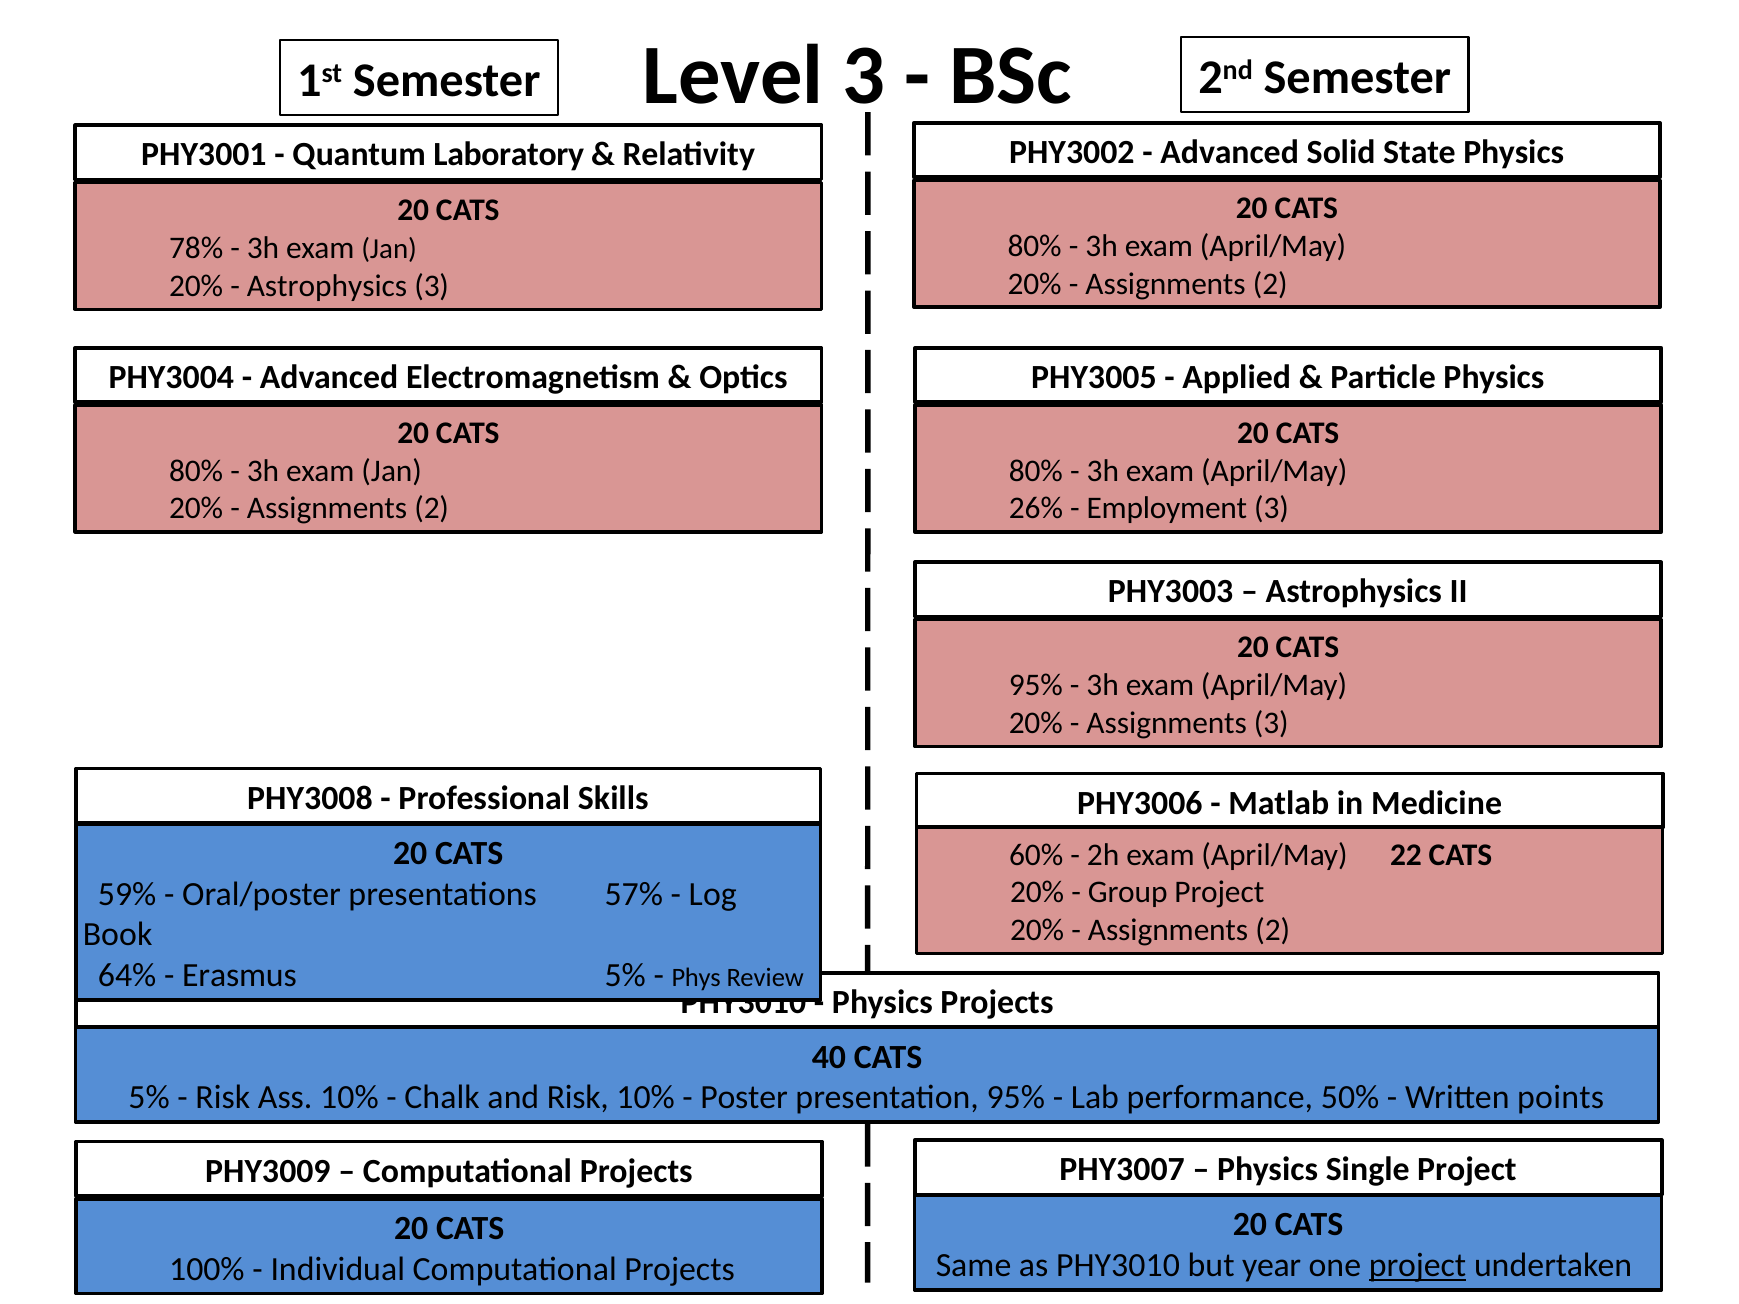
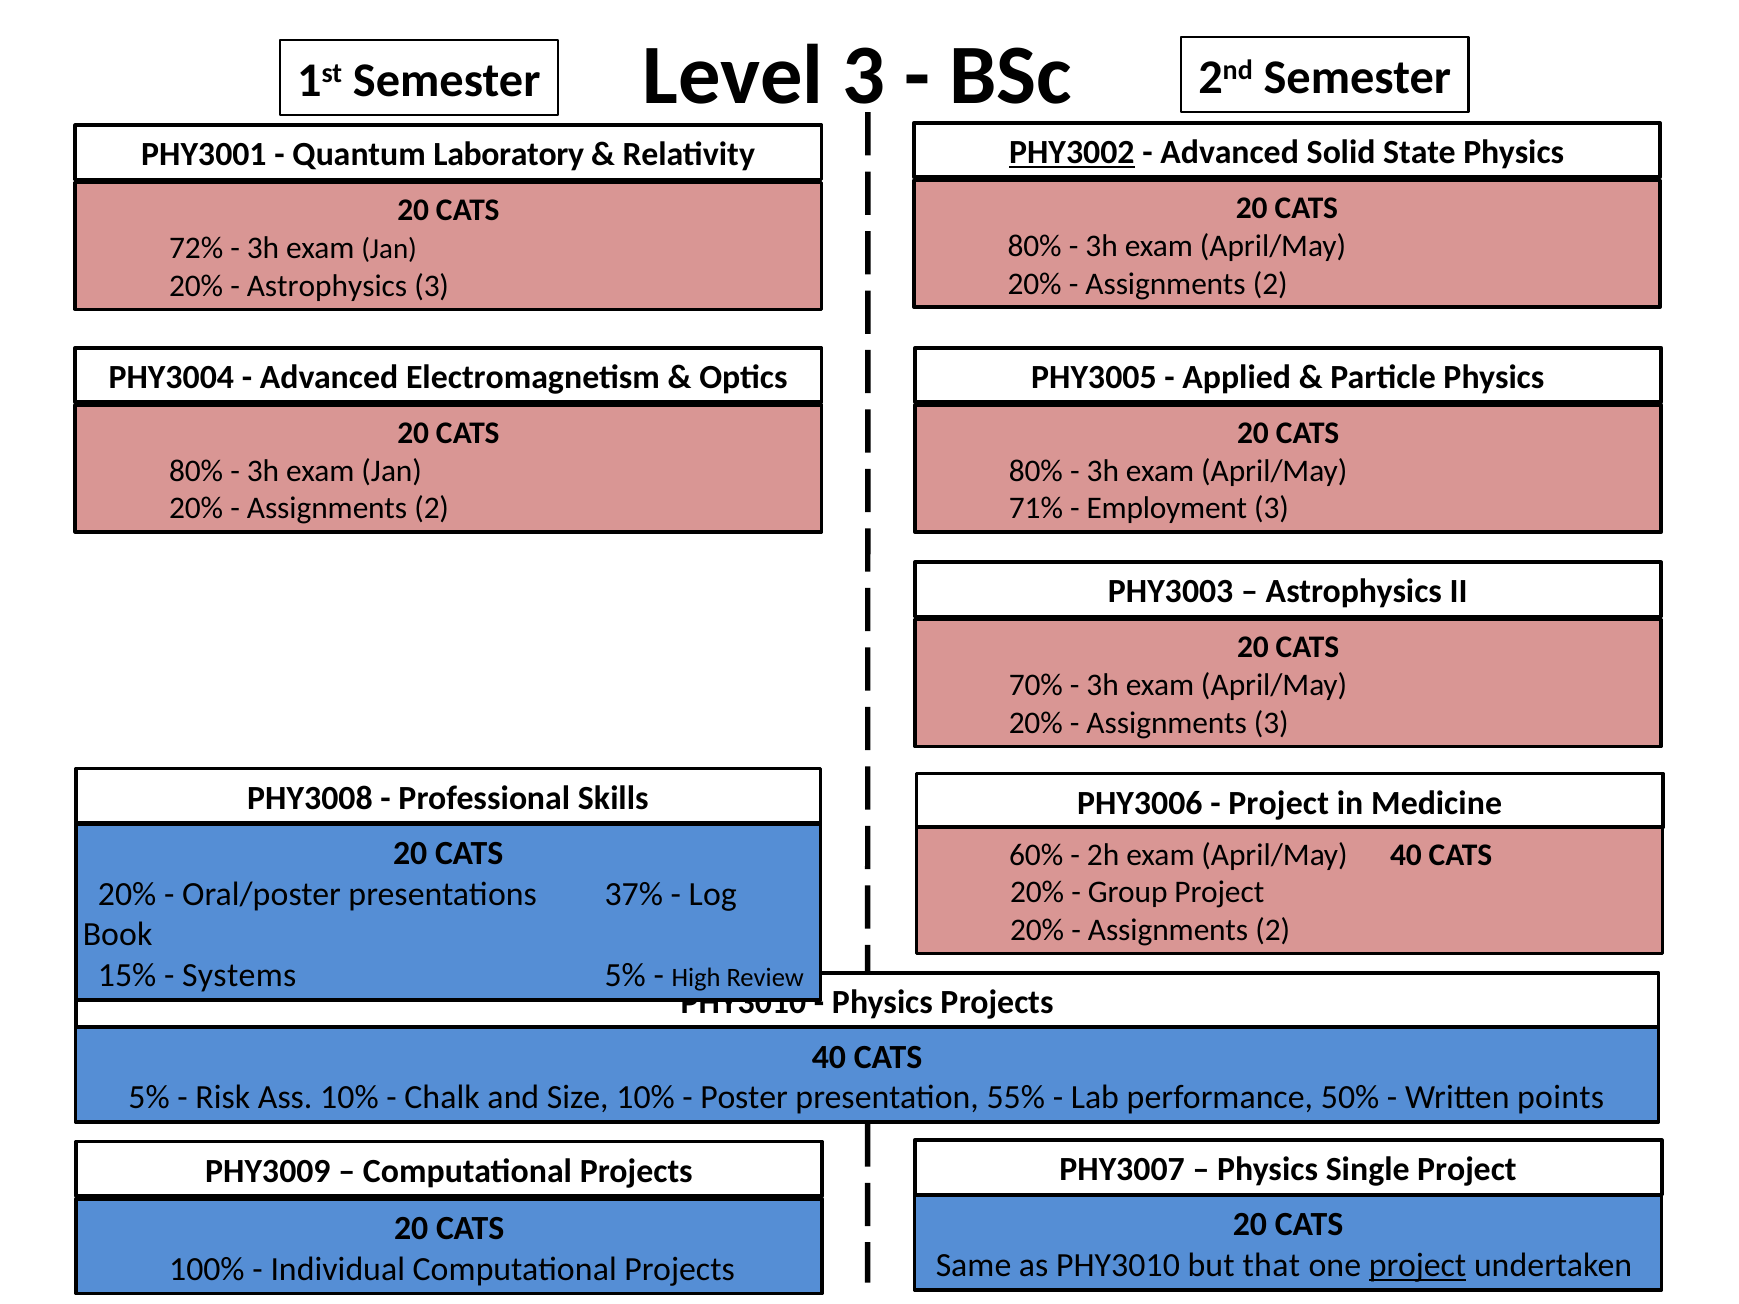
PHY3002 underline: none -> present (1072, 153)
78%: 78% -> 72% (196, 248)
26%: 26% -> 71% (1036, 509)
95%: 95% -> 70% (1036, 685)
Matlab: Matlab -> Project (1279, 803)
April/May 22: 22 -> 40 (1406, 855)
59%: 59% -> 20% (127, 894)
57%: 57% -> 37% (634, 894)
64%: 64% -> 15% (127, 976)
Erasmus: Erasmus -> Systems (239, 976)
Phys: Phys -> High (696, 978)
and Risk: Risk -> Size (578, 1098)
presentation 95%: 95% -> 55% (1016, 1098)
year: year -> that (1271, 1265)
